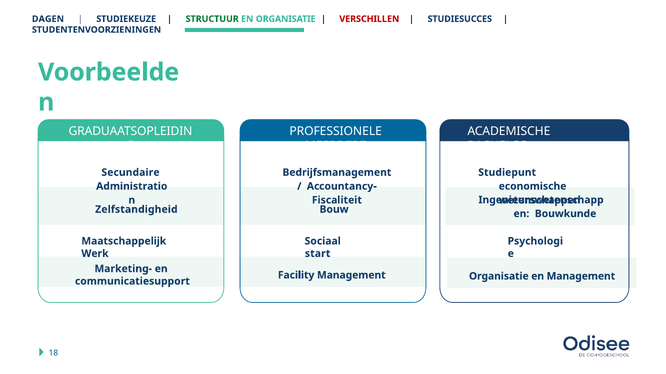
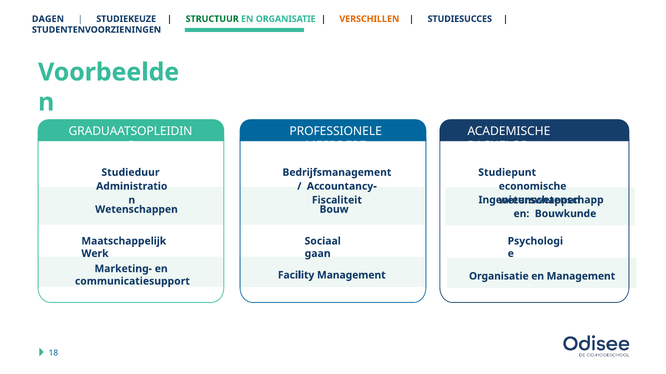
VERSCHILLEN colour: red -> orange (369, 19)
Secundaire: Secundaire -> Studieduur (130, 173)
Zelfstandigheid: Zelfstandigheid -> Wetenschappen (136, 210)
start: start -> gaan (318, 254)
